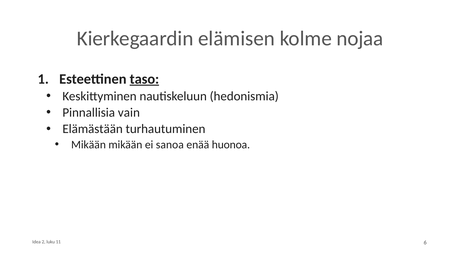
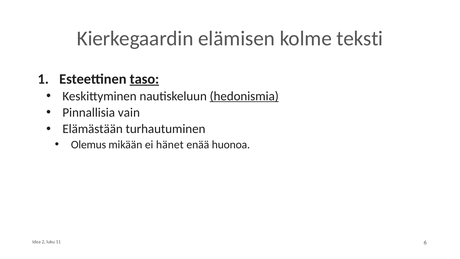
nojaa: nojaa -> teksti (360, 39)
hedonismia underline: none -> present (244, 96)
Mikään: Mikään -> Olemus (89, 144)
sanoa: sanoa -> hänet (170, 144)
